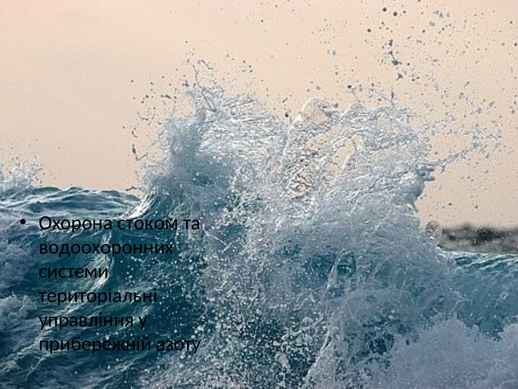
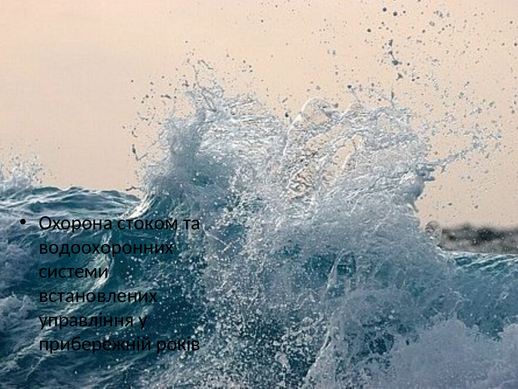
територіальні: територіальні -> встановлених (98, 295)
азоту: азоту -> років (178, 344)
